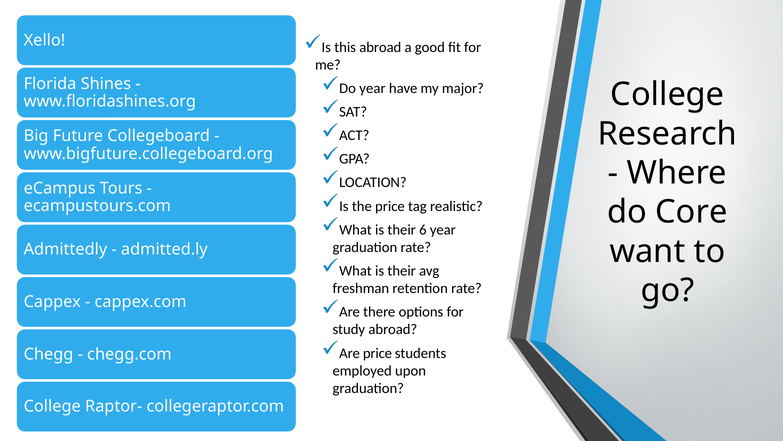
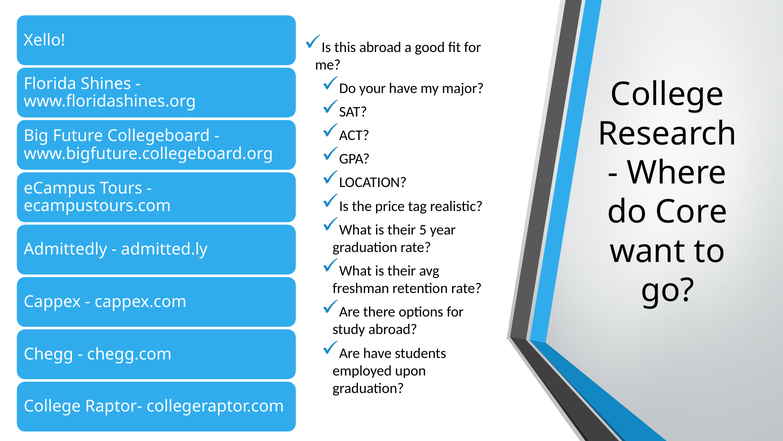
Do year: year -> your (373, 88)
6: 6 -> 5 (423, 229)
Are price: price -> have (377, 353)
